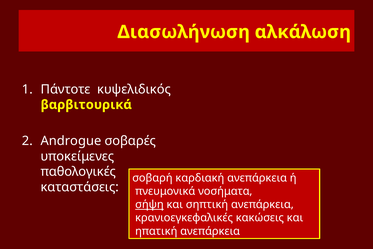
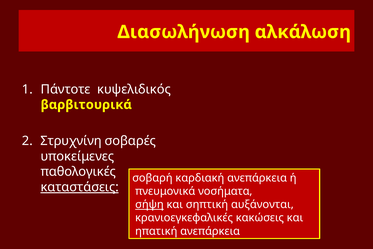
Androgue: Androgue -> Στρυχνίνη (71, 141)
καταστάσεις underline: none -> present (80, 187)
σηπτική ανεπάρκεια: ανεπάρκεια -> αυξάνονται (262, 204)
